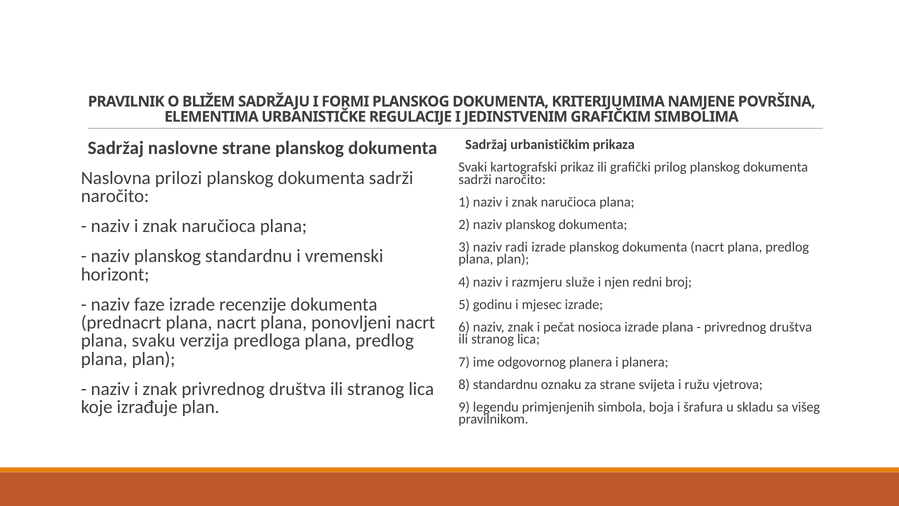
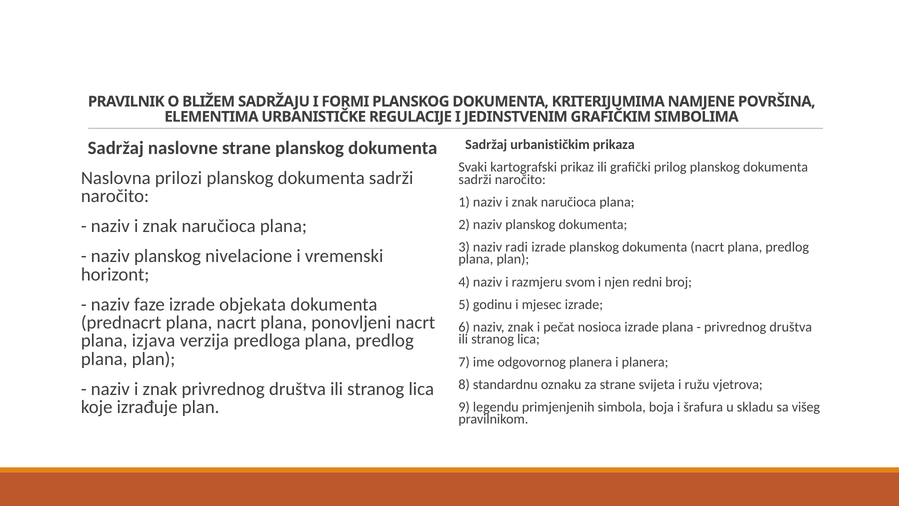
planskog standardnu: standardnu -> nivelacione (249, 256)
služe: služe -> svom (580, 282)
recenzije: recenzije -> objekata (253, 304)
svaku: svaku -> izjava (154, 341)
